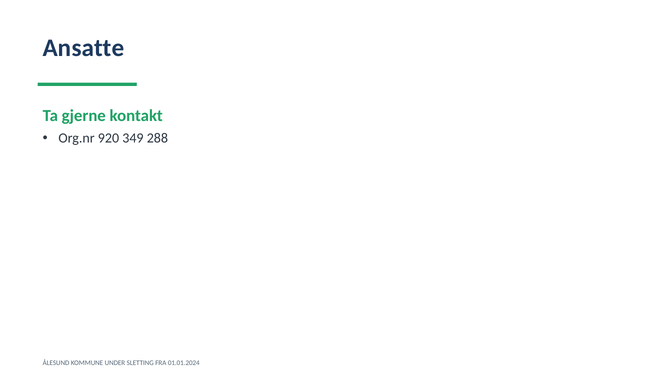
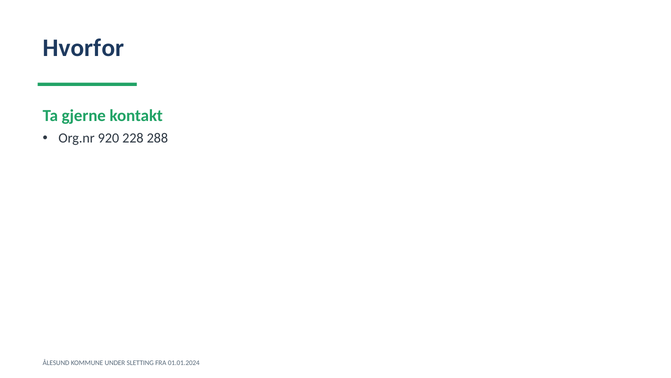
Ansatte: Ansatte -> Hvorfor (83, 48)
349: 349 -> 228 (133, 138)
